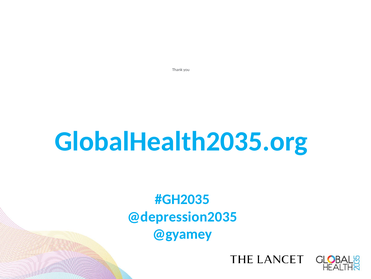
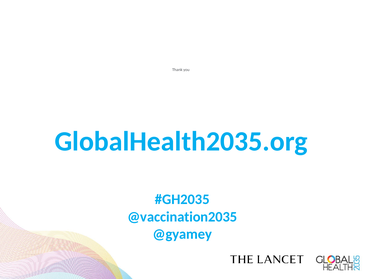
@depression2035: @depression2035 -> @vaccination2035 (182, 216)
